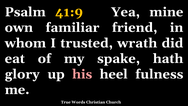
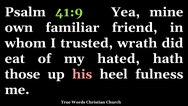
41:9 colour: yellow -> light green (69, 12)
spake: spake -> hated (119, 59)
glory: glory -> those (22, 74)
